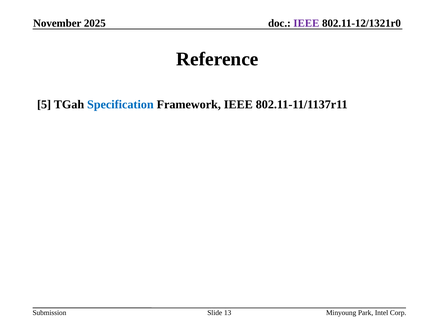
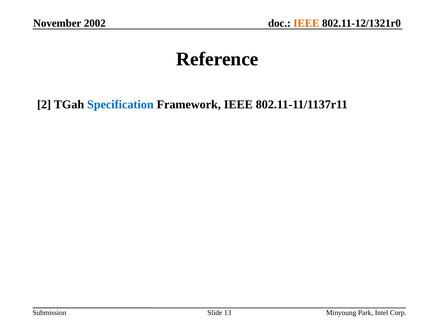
2025: 2025 -> 2002 (95, 23)
IEEE colour: purple -> orange (306, 23)
5: 5 -> 2 (44, 105)
